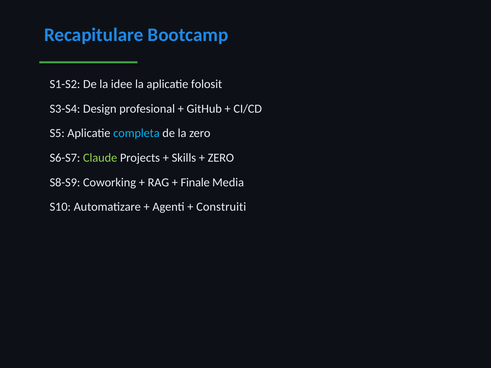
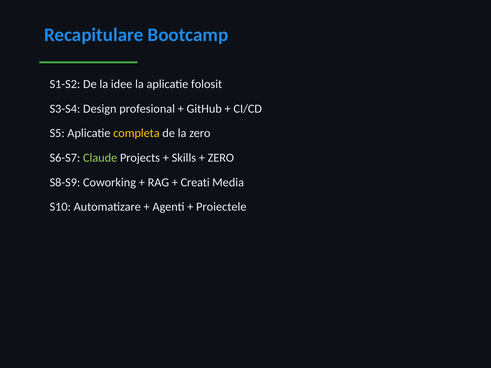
completa colour: light blue -> yellow (136, 133)
Finale: Finale -> Creati (195, 182)
Construiti: Construiti -> Proiectele (221, 207)
